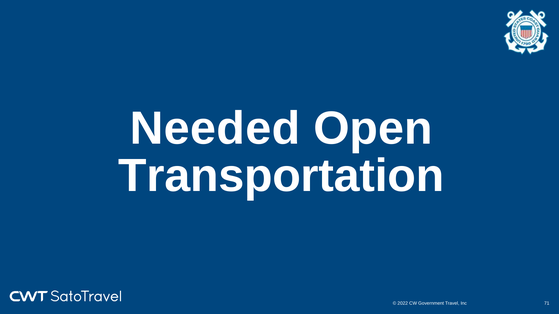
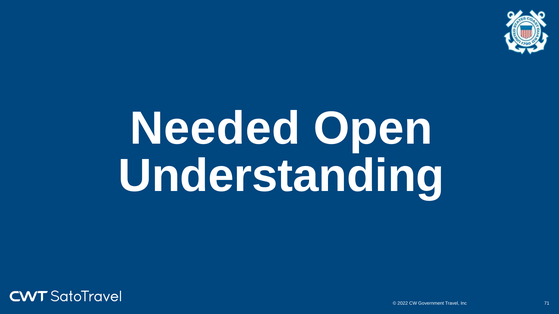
Transportation: Transportation -> Understanding (281, 176)
